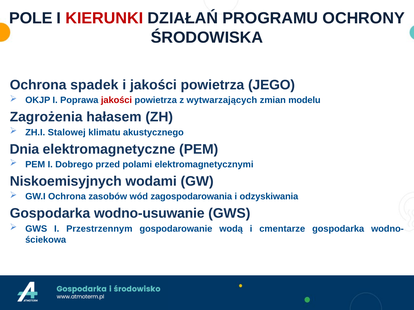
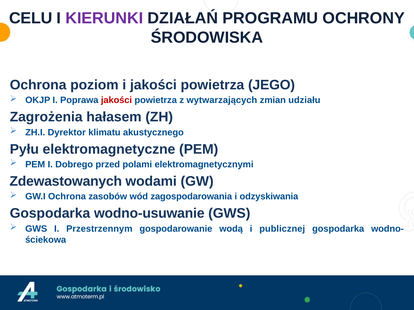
POLE: POLE -> CELU (31, 18)
KIERUNKI colour: red -> purple (104, 18)
spadek: spadek -> poziom (94, 85)
modelu: modelu -> udziału (304, 100)
Stalowej: Stalowej -> Dyrektor (67, 133)
Dnia: Dnia -> Pyłu (24, 149)
Niskoemisyjnych: Niskoemisyjnych -> Zdewastowanych (66, 182)
cmentarze: cmentarze -> publicznej (282, 229)
